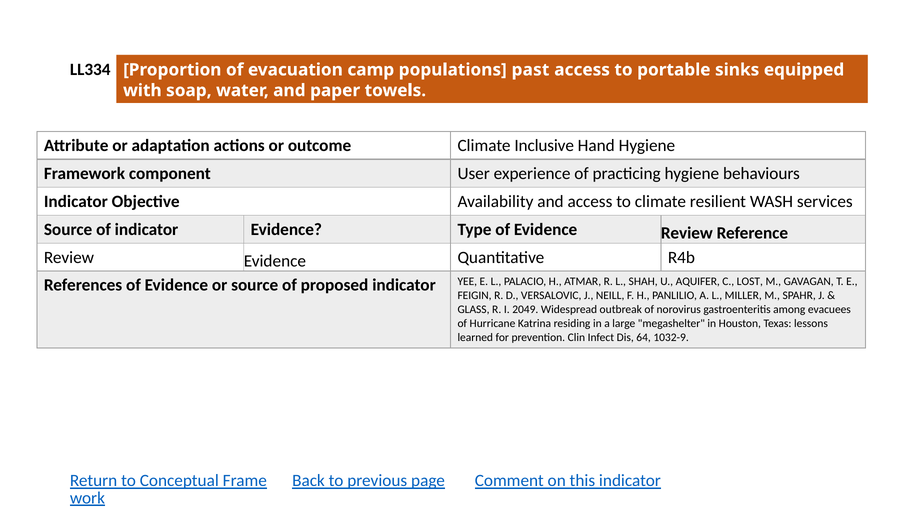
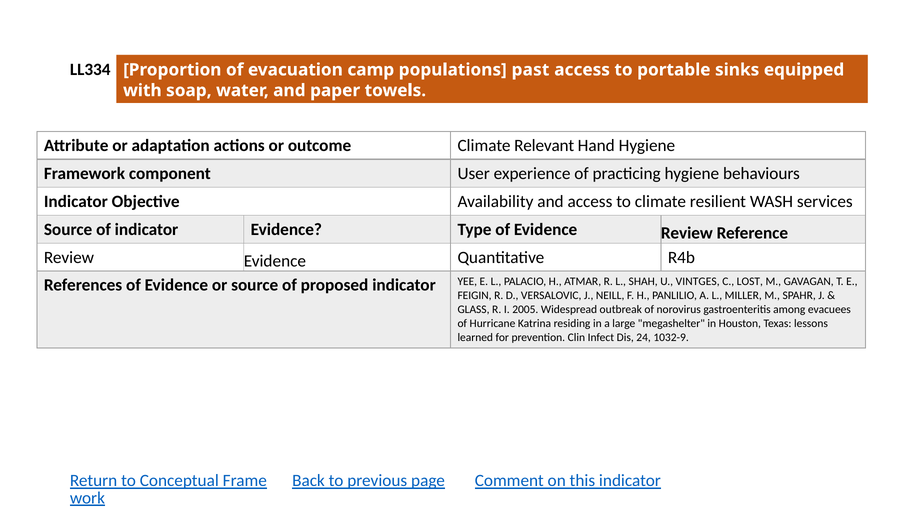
Inclusive: Inclusive -> Relevant (544, 146)
AQUIFER: AQUIFER -> VINTGES (698, 282)
2049: 2049 -> 2005 (525, 310)
64: 64 -> 24 (644, 338)
